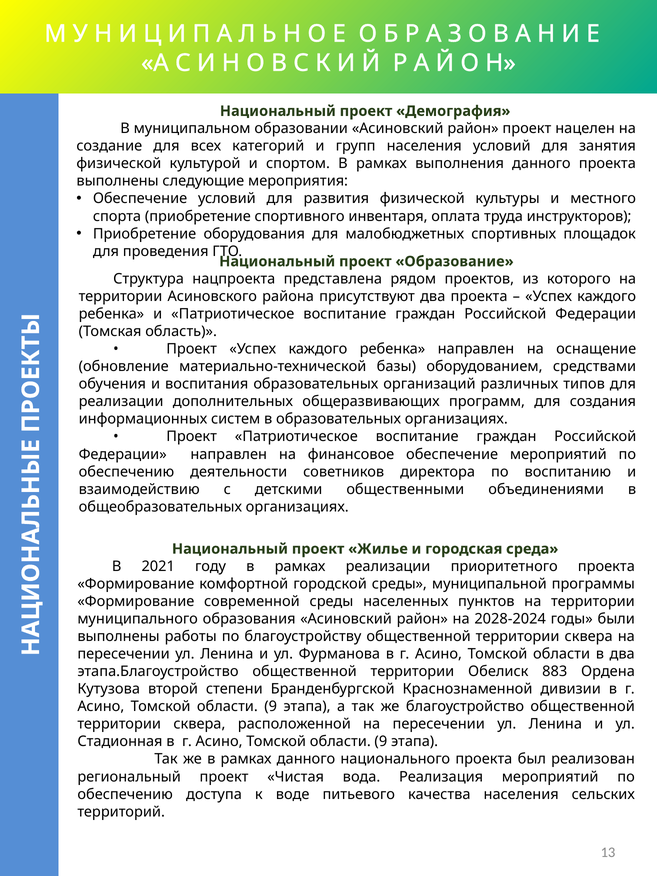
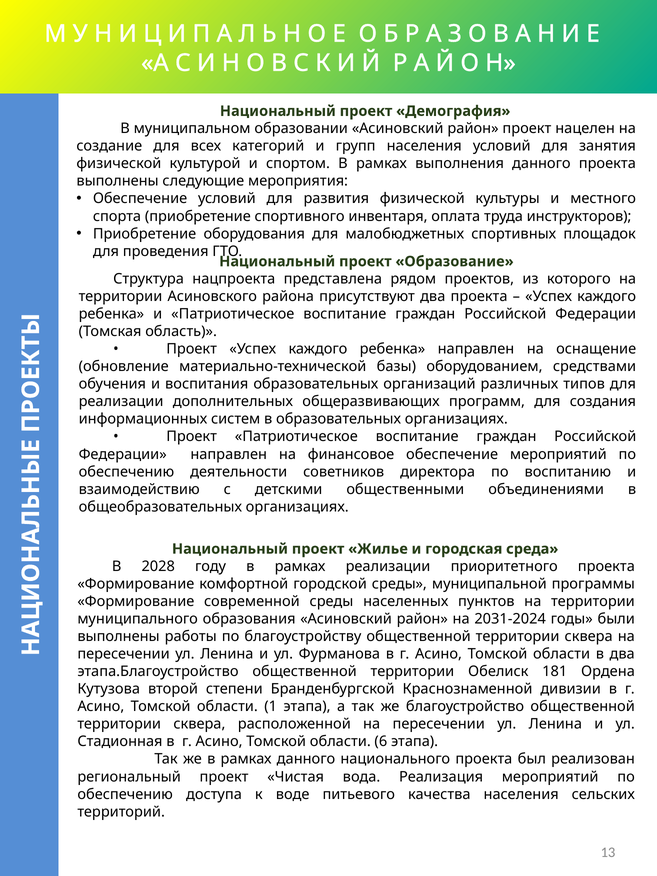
2021: 2021 -> 2028 (158, 566)
2028-2024: 2028-2024 -> 2031-2024 (510, 619)
883: 883 -> 181 (555, 672)
9: 9 -> 1 (271, 707)
9: 9 -> 6 (381, 742)
